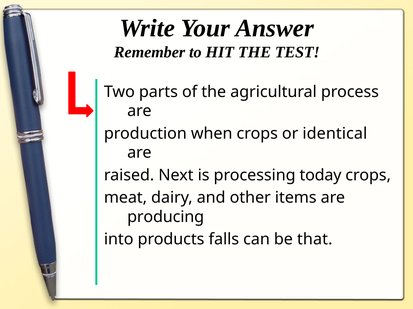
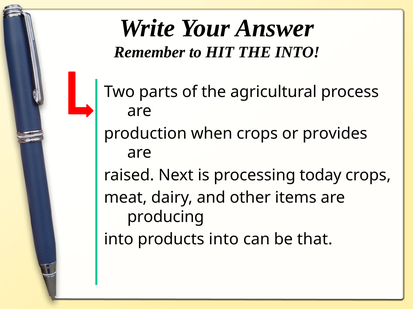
THE TEST: TEST -> INTO (297, 52)
identical: identical -> provides (335, 134)
products falls: falls -> into (224, 240)
